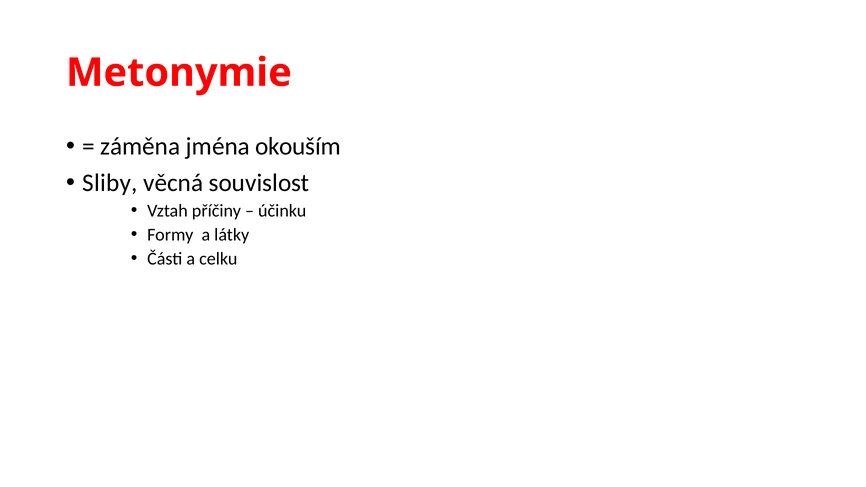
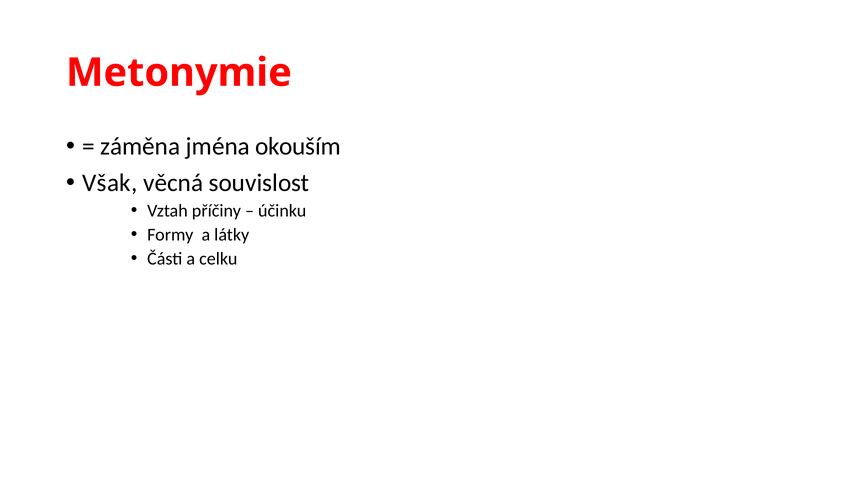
Sliby: Sliby -> Však (110, 183)
